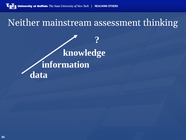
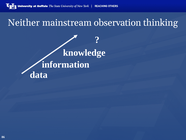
assessment: assessment -> observation (117, 23)
